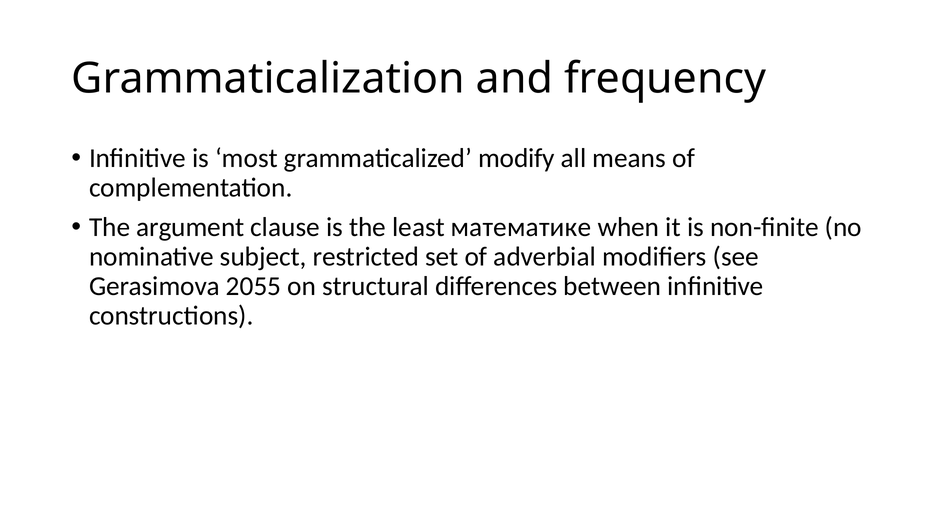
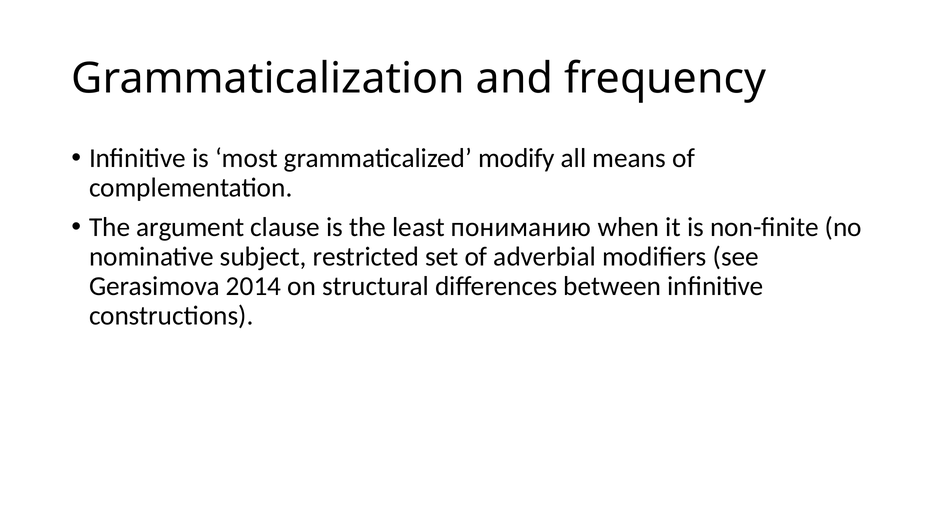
математике: математике -> пониманию (521, 227)
2055: 2055 -> 2014 (254, 286)
